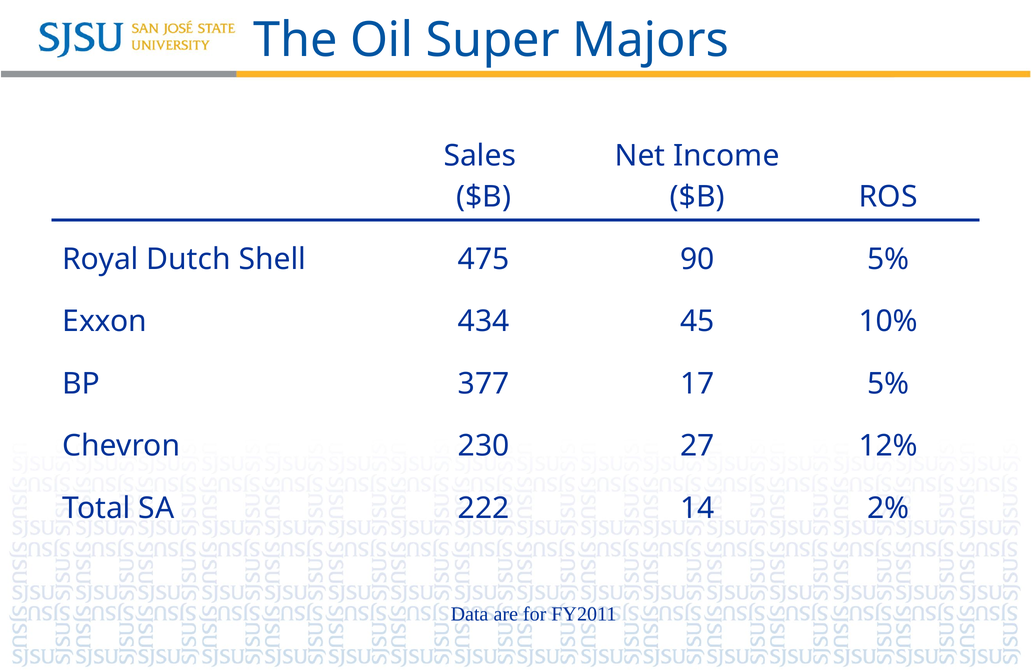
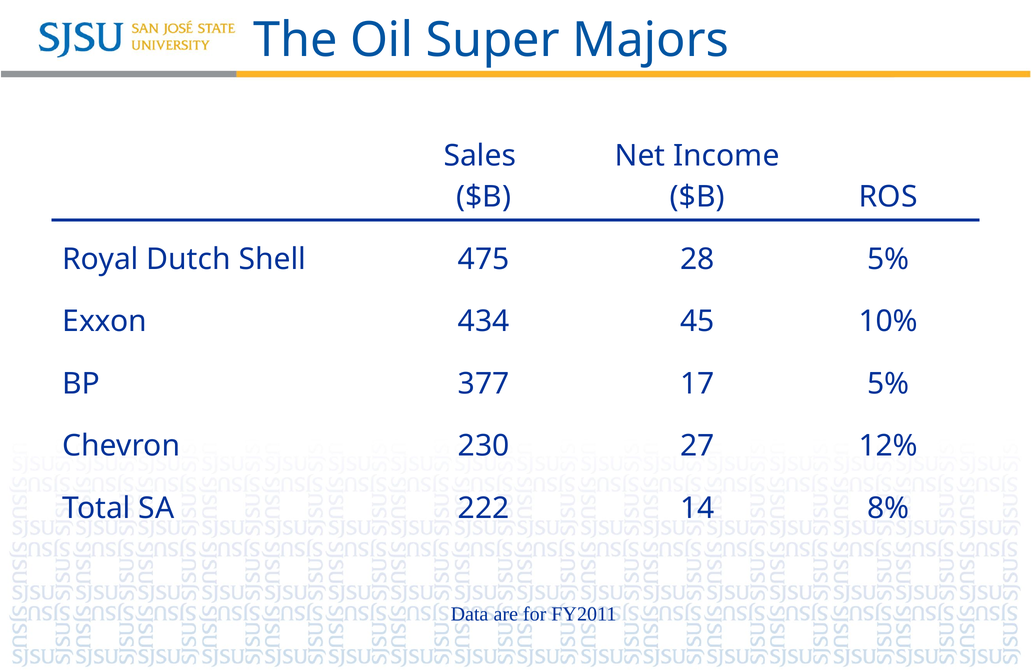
90: 90 -> 28 (697, 259)
2%: 2% -> 8% (888, 508)
